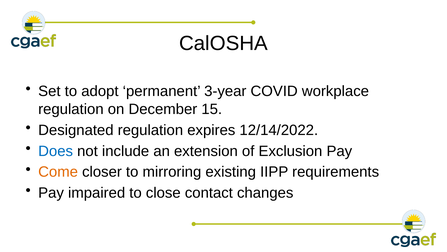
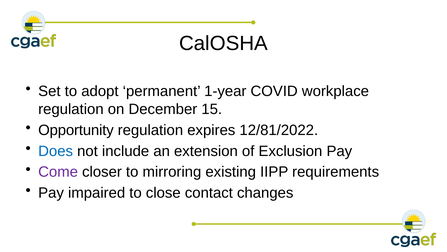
3-year: 3-year -> 1-year (225, 91)
Designated: Designated -> Opportunity (76, 130)
12/14/2022: 12/14/2022 -> 12/81/2022 (279, 130)
Come colour: orange -> purple (58, 172)
